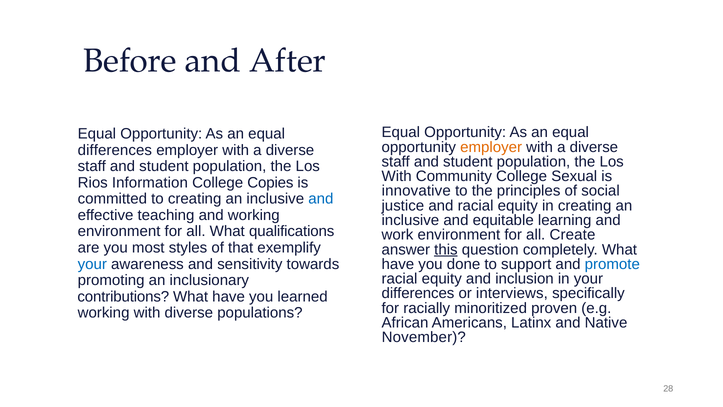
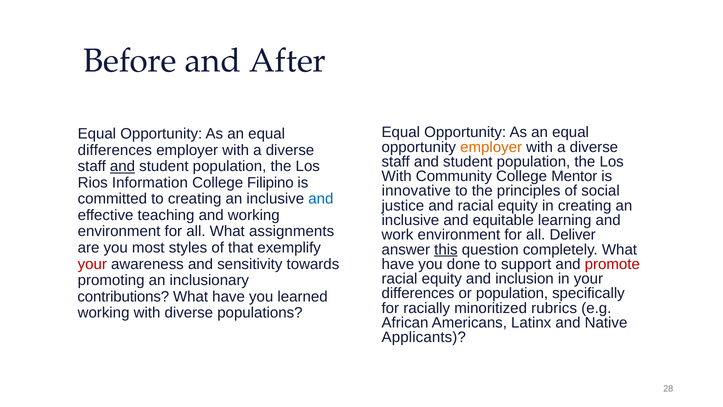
and underline: none -> present (123, 166)
Sexual: Sexual -> Mentor (574, 176)
Copies: Copies -> Filipino (270, 182)
qualifications: qualifications -> assignments (292, 231)
Create: Create -> Deliver (573, 235)
your colour: blue -> red (92, 264)
promote colour: blue -> red (612, 264)
or interviews: interviews -> population (512, 293)
proven: proven -> rubrics (554, 308)
November: November -> Applicants (424, 337)
